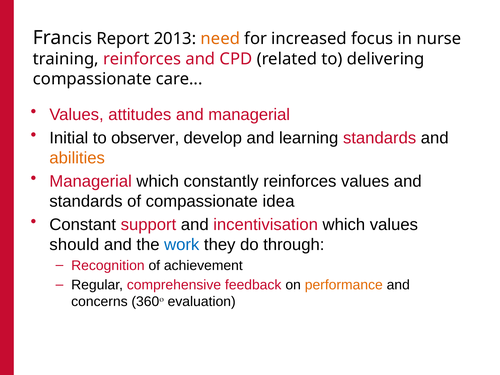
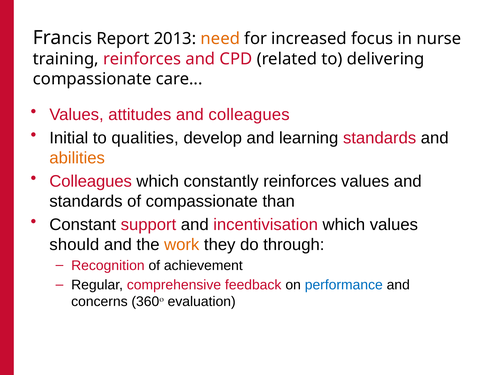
and managerial: managerial -> colleagues (249, 115)
observer: observer -> qualities (145, 138)
Managerial: Managerial -> Colleagues (91, 181)
idea: idea -> than (279, 201)
work colour: blue -> orange (182, 245)
performance colour: orange -> blue (344, 285)
